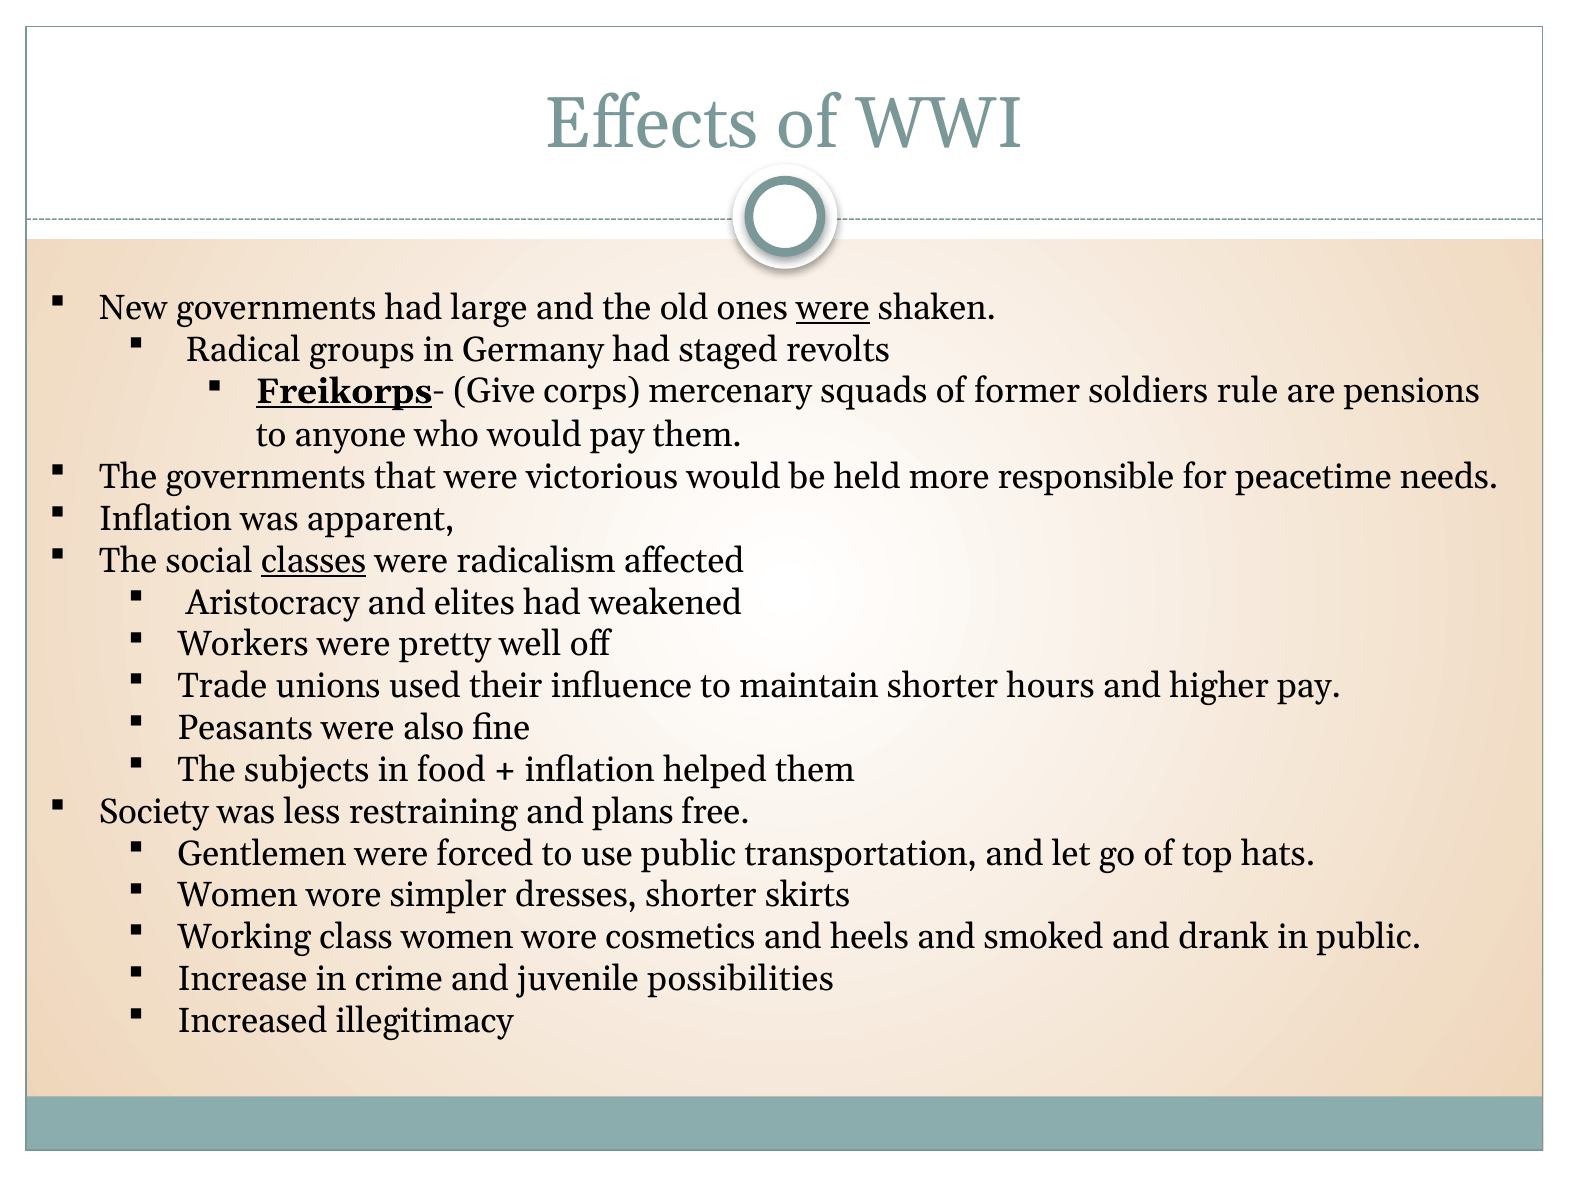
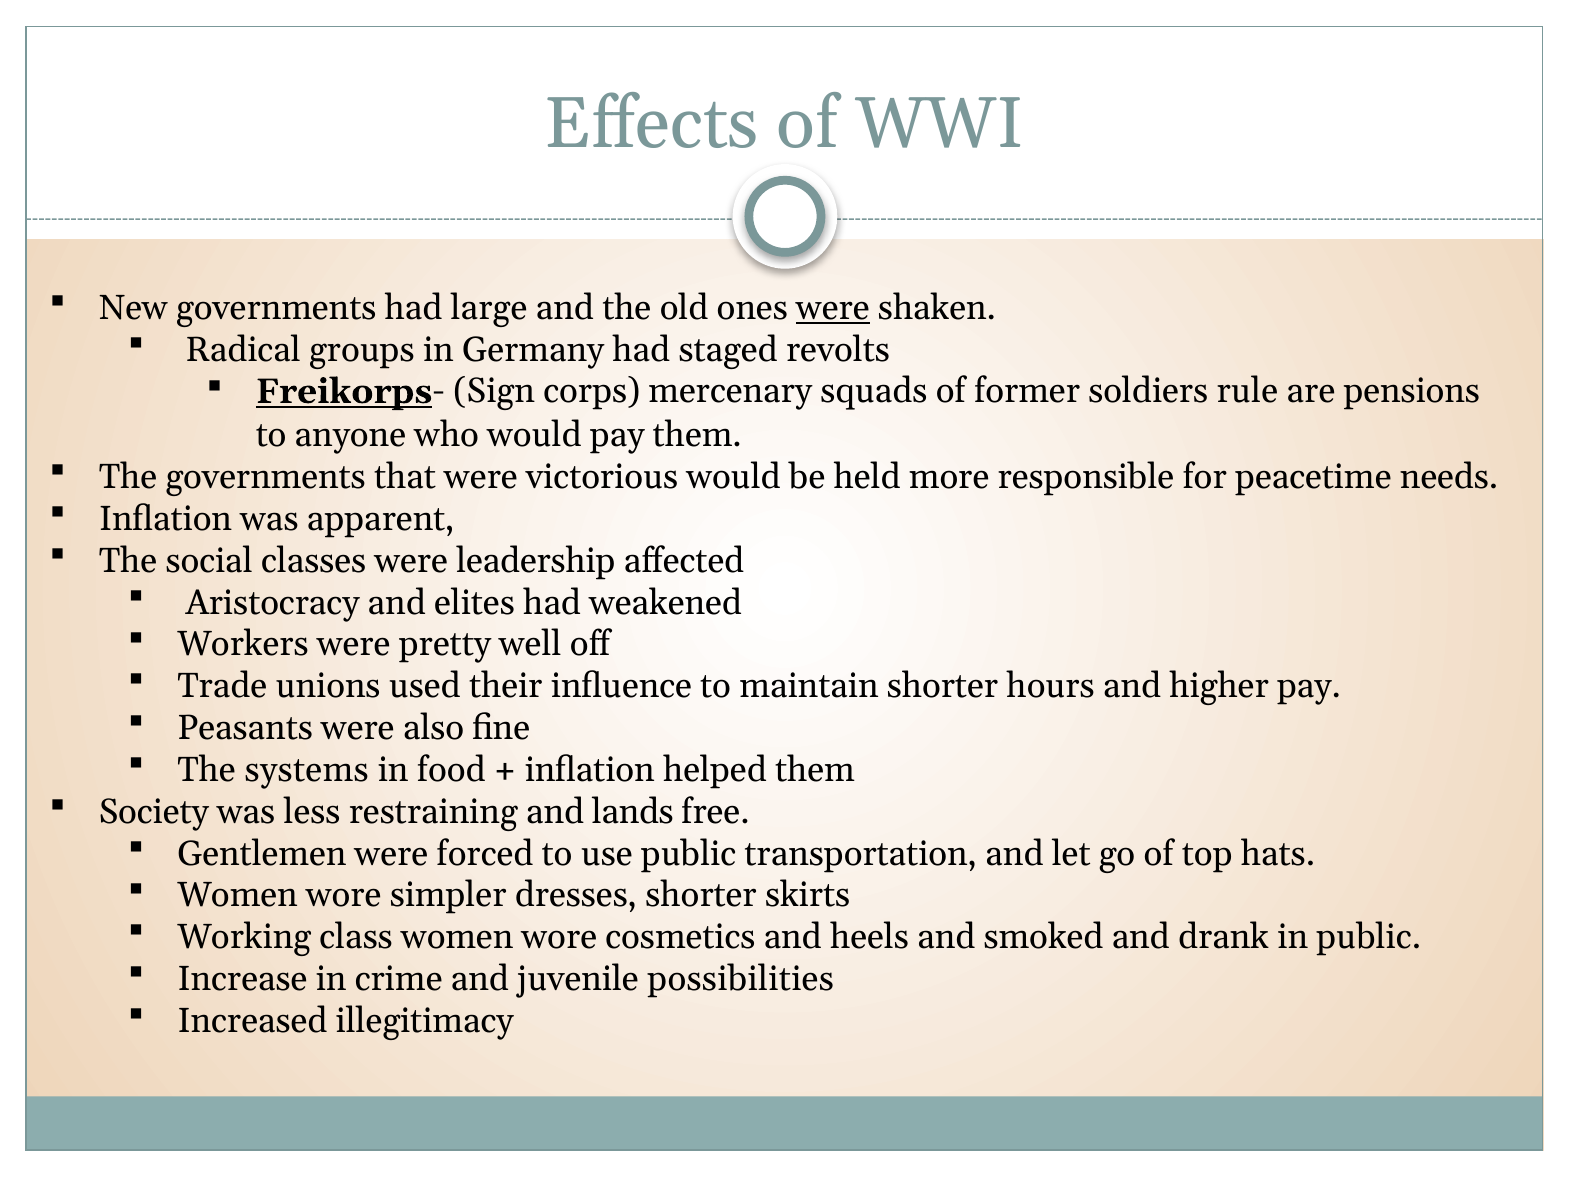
Give: Give -> Sign (494, 392)
classes underline: present -> none (314, 561)
radicalism: radicalism -> leadership (536, 561)
subjects: subjects -> systems (307, 770)
plans: plans -> lands (633, 812)
